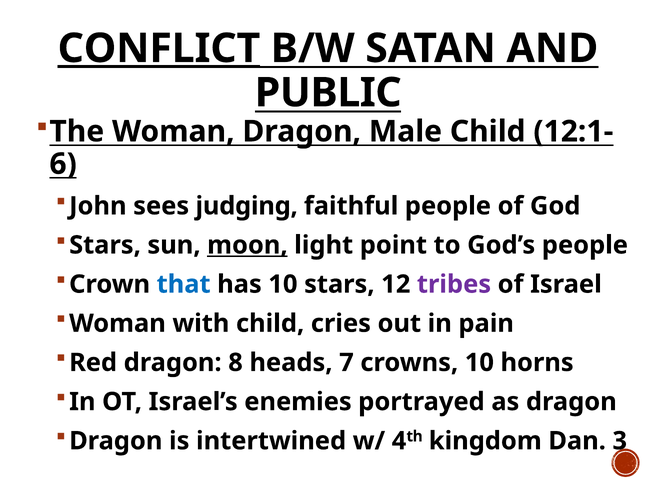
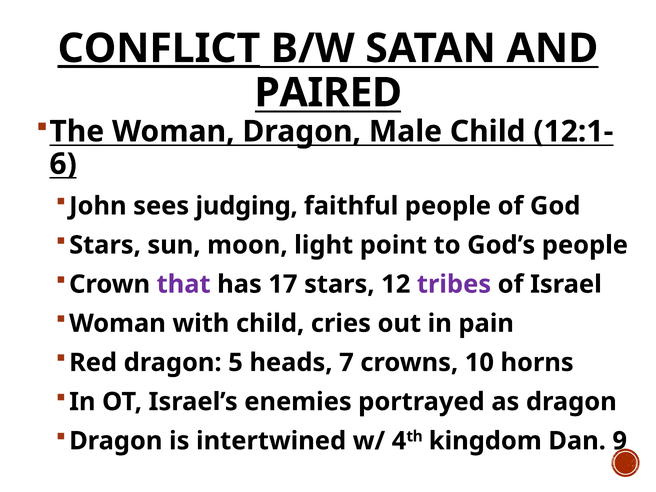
PUBLIC: PUBLIC -> PAIRED (328, 93)
moon underline: present -> none (247, 245)
that colour: blue -> purple (184, 284)
has 10: 10 -> 17 (283, 284)
8: 8 -> 5 (236, 363)
3: 3 -> 9 (620, 441)
